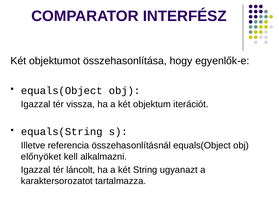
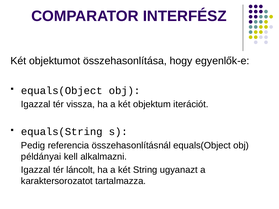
Illetve: Illetve -> Pedig (33, 146)
előnyöket: előnyöket -> példányai (41, 157)
